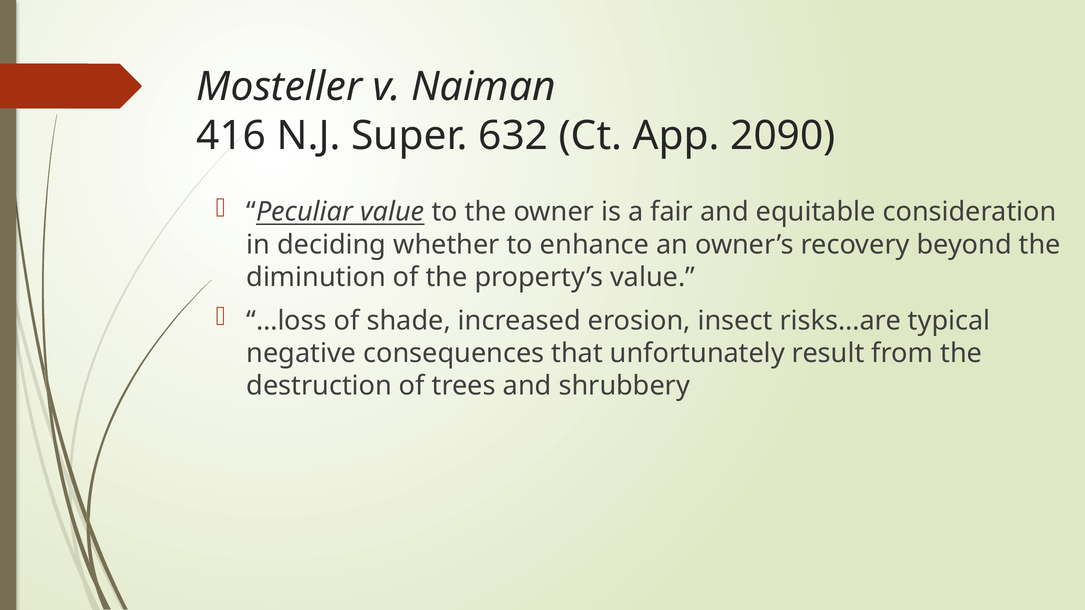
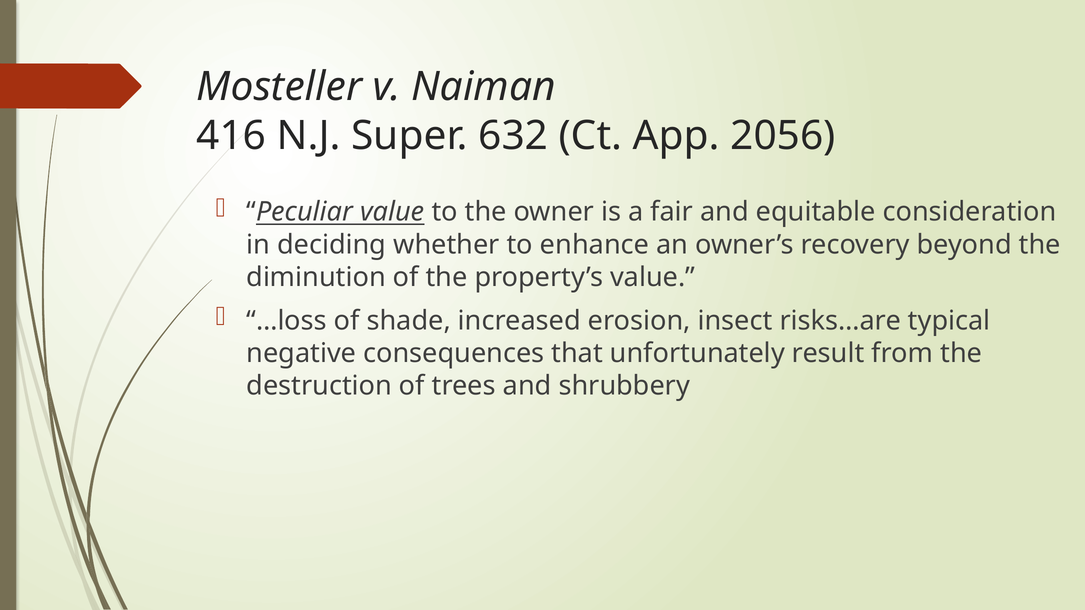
2090: 2090 -> 2056 (783, 136)
